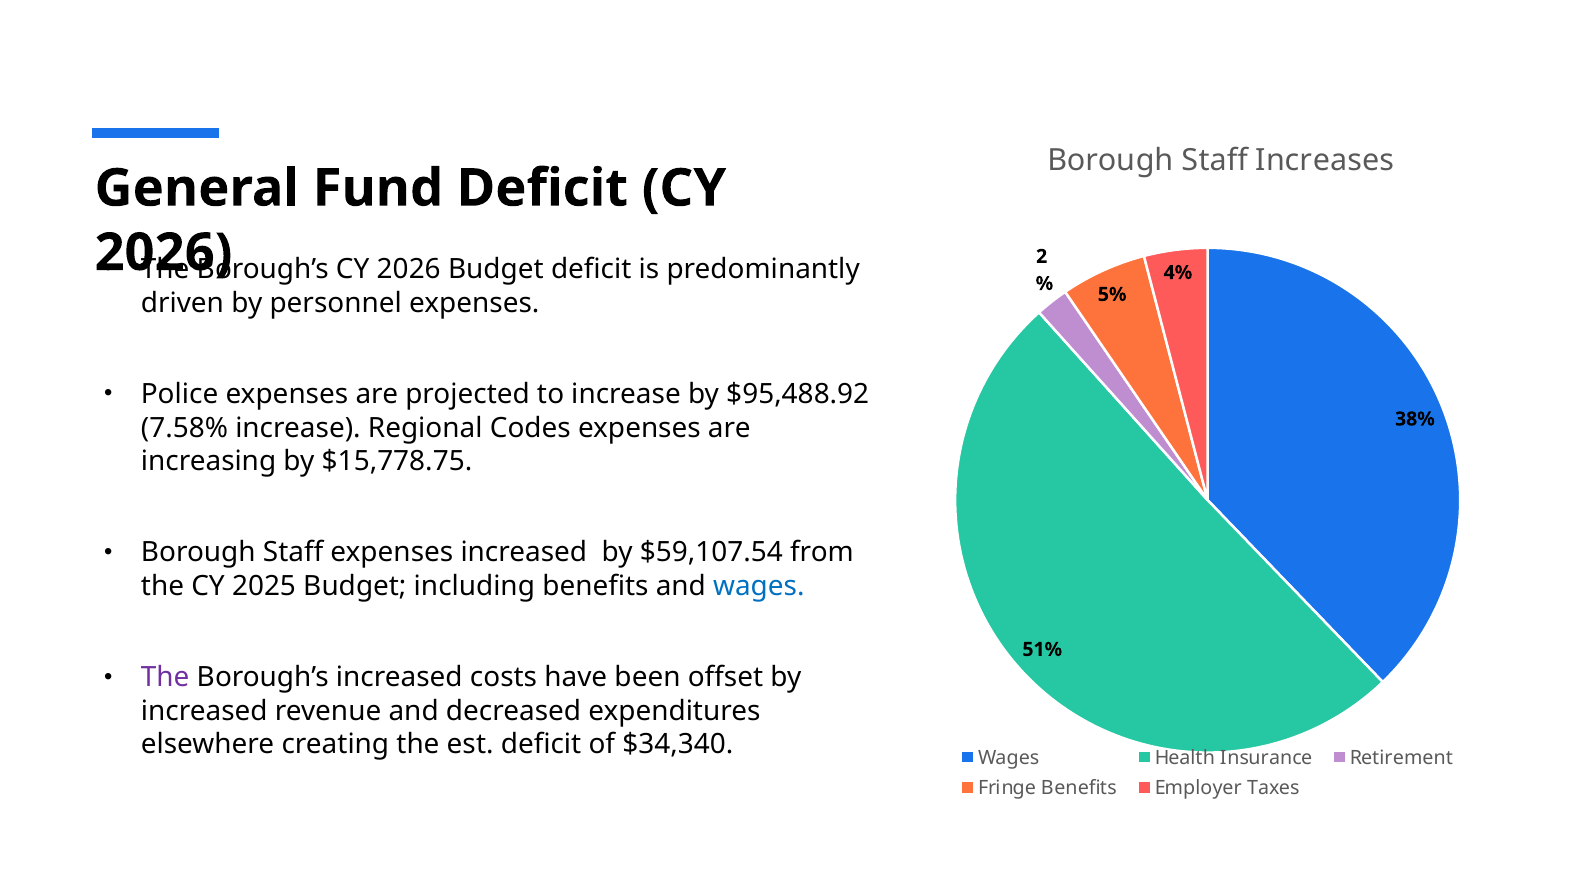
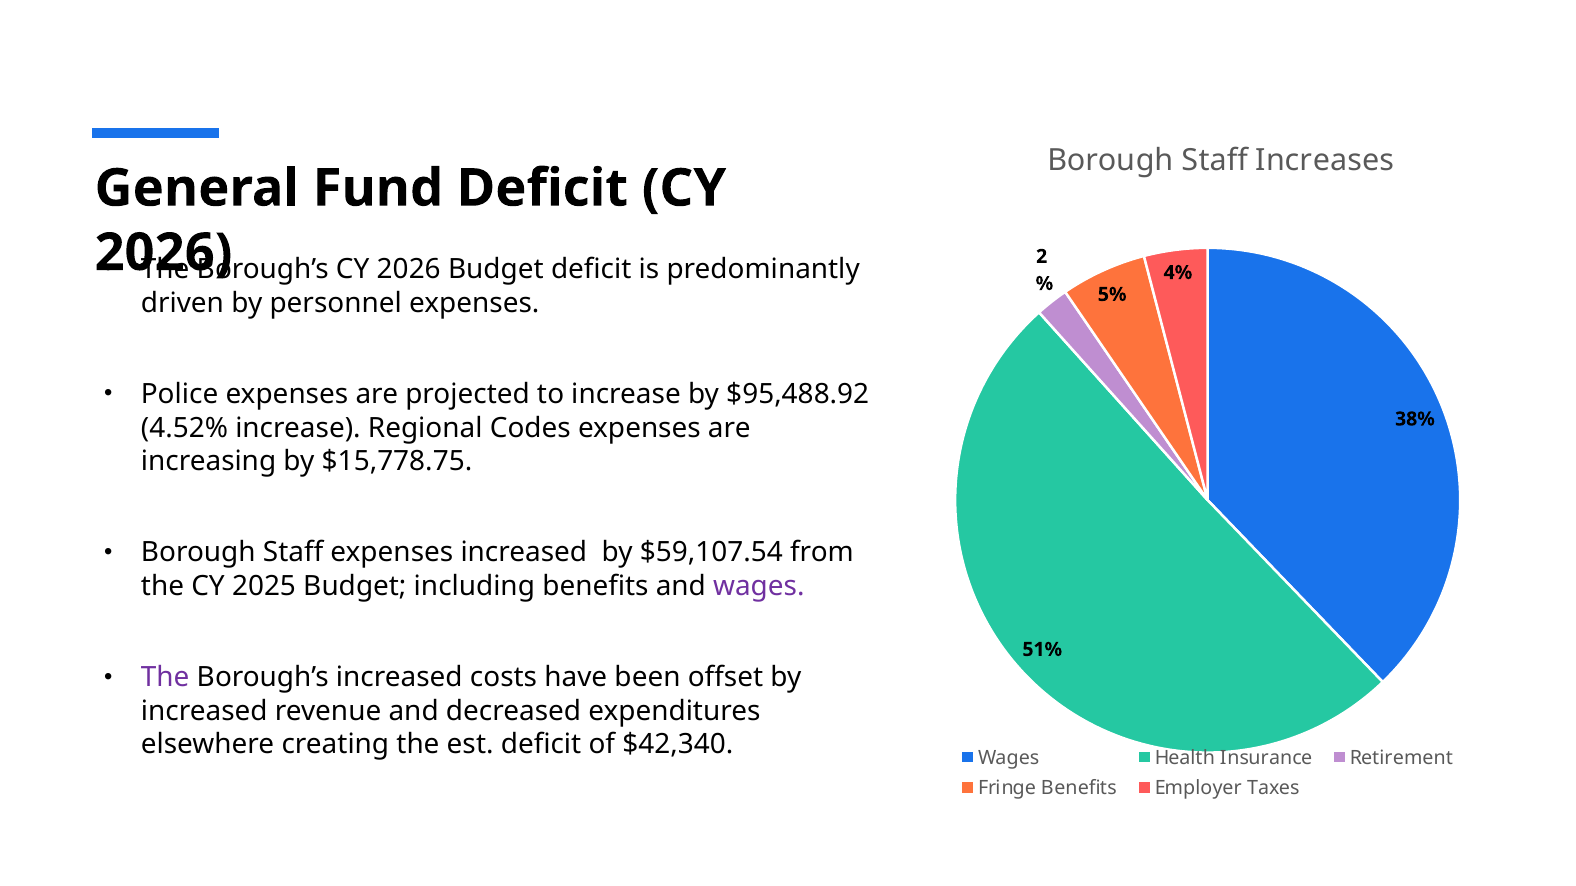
7.58%: 7.58% -> 4.52% (184, 428)
wages colour: blue -> purple (759, 587)
$34,340: $34,340 -> $42,340 (678, 745)
